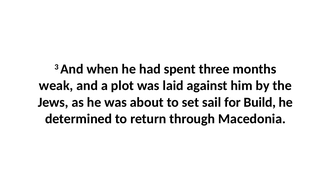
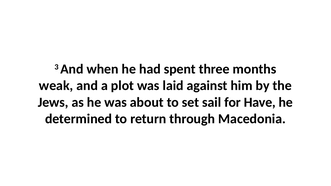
Build: Build -> Have (260, 102)
